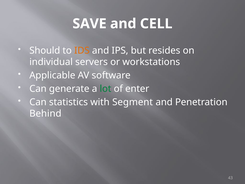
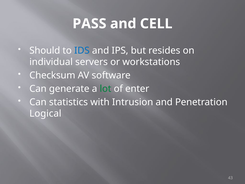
SAVE: SAVE -> PASS (89, 24)
IDS colour: orange -> blue (82, 50)
Applicable: Applicable -> Checksum (52, 75)
Segment: Segment -> Intrusion (133, 102)
Behind: Behind -> Logical (45, 113)
